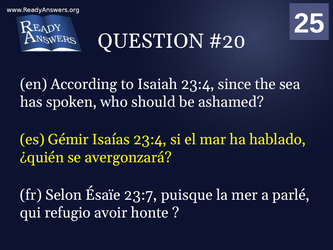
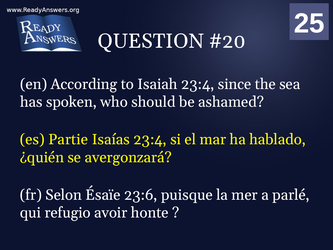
Gémir: Gémir -> Partie (68, 139)
23:7: 23:7 -> 23:6 (141, 195)
